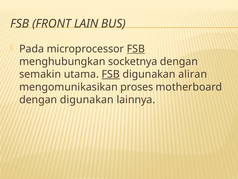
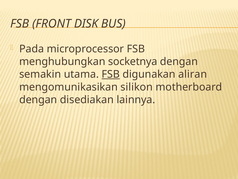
LAIN: LAIN -> DISK (86, 24)
FSB underline: present -> none (136, 49)
proses: proses -> silikon (137, 87)
dengan digunakan: digunakan -> disediakan (87, 99)
